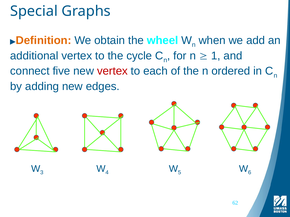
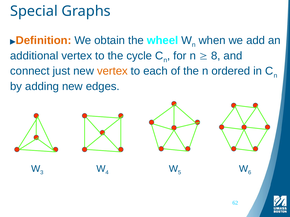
1: 1 -> 8 (216, 56)
five: five -> just (61, 71)
vertex colour: red -> orange (112, 71)
